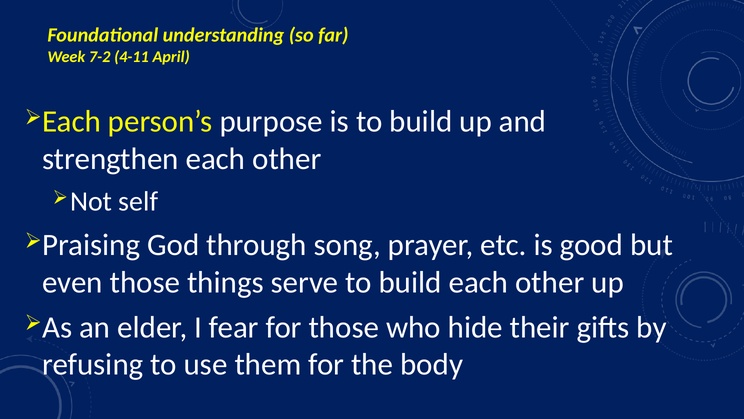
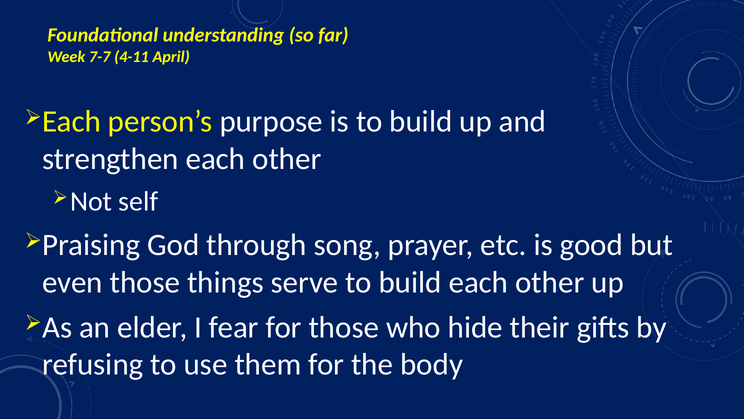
7-2: 7-2 -> 7-7 (100, 57)
